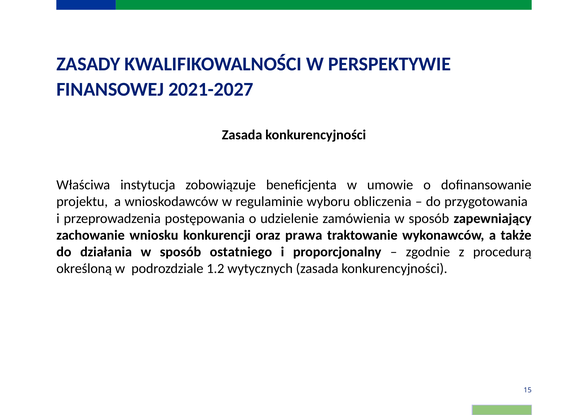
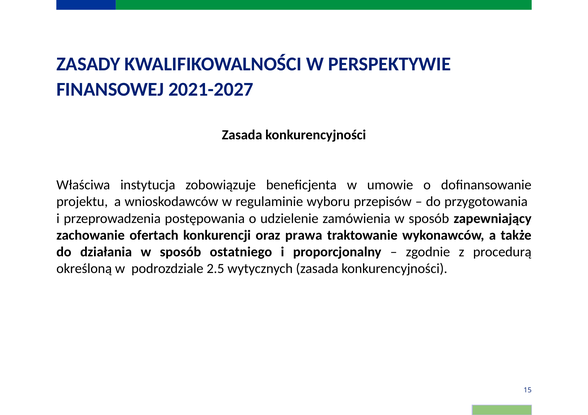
obliczenia: obliczenia -> przepisów (383, 202)
wniosku: wniosku -> ofertach (154, 236)
1.2: 1.2 -> 2.5 (215, 269)
